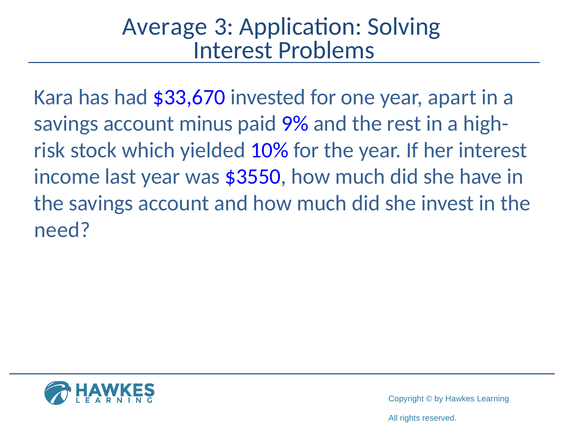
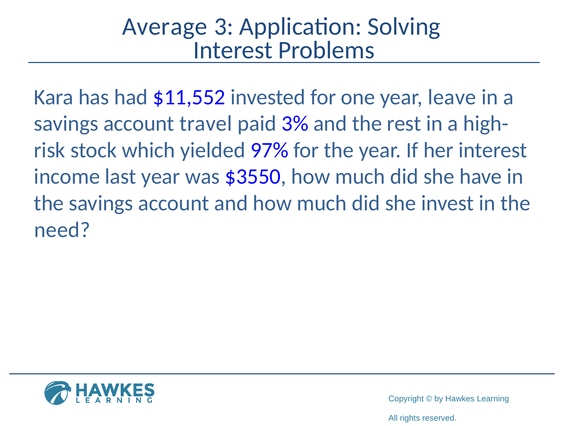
$33,670: $33,670 -> $11,552 (189, 97)
apart: apart -> leave (452, 97)
minus: minus -> travel (206, 124)
9%: 9% -> 3% (295, 124)
10%: 10% -> 97% (269, 150)
